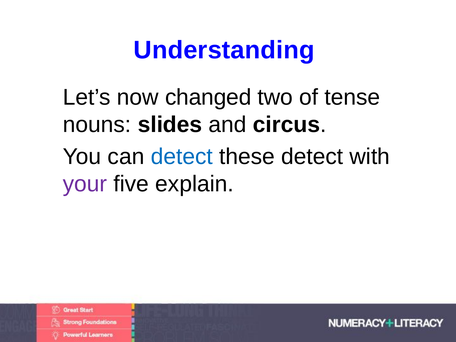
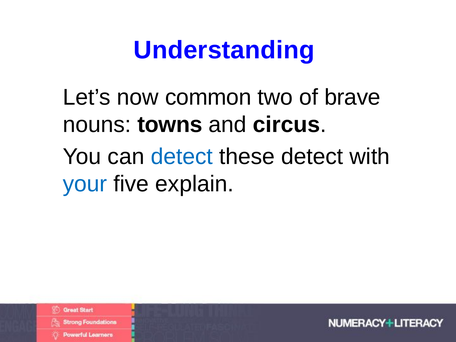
changed: changed -> common (208, 97)
tense: tense -> brave (353, 97)
slides: slides -> towns (170, 125)
your colour: purple -> blue (85, 184)
